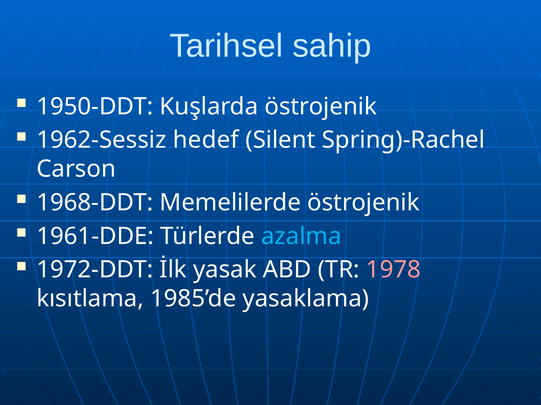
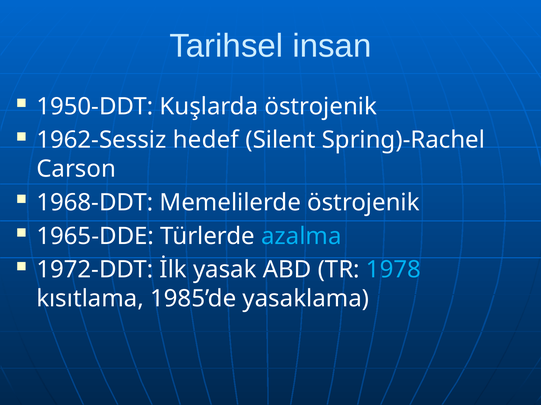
sahip: sahip -> insan (332, 46)
1961-DDE: 1961-DDE -> 1965-DDE (95, 237)
1978 colour: pink -> light blue (394, 270)
